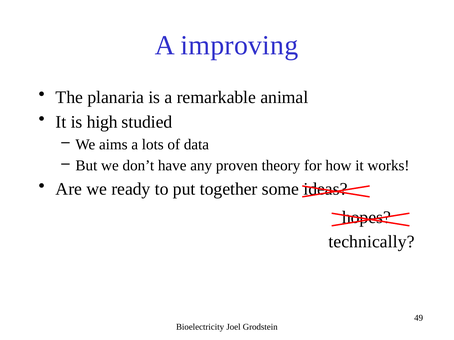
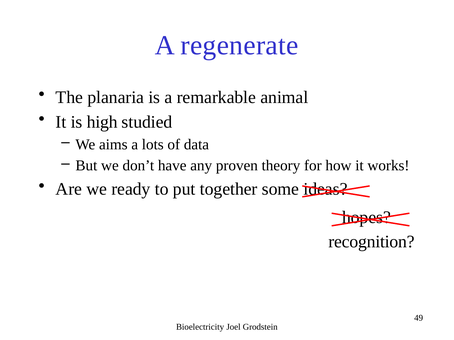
improving: improving -> regenerate (239, 45)
technically: technically -> recognition (372, 242)
